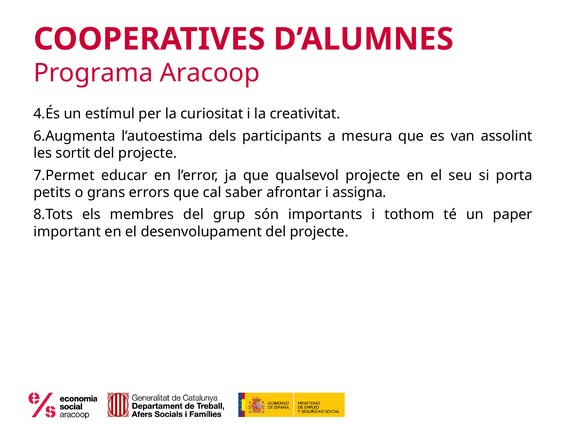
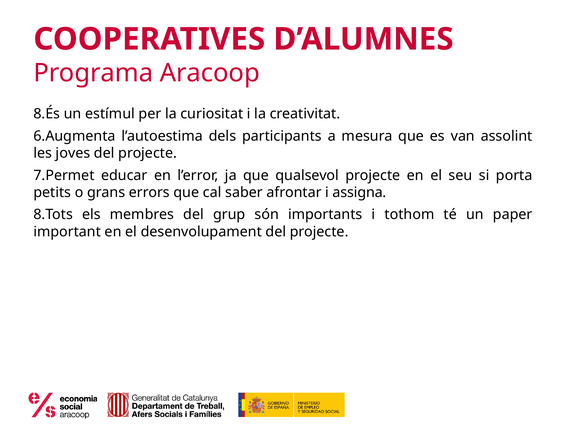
4.És: 4.És -> 8.És (47, 114)
sortit: sortit -> joves (73, 153)
